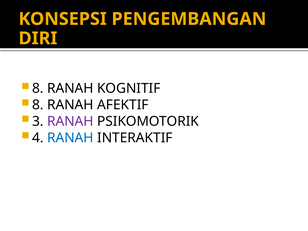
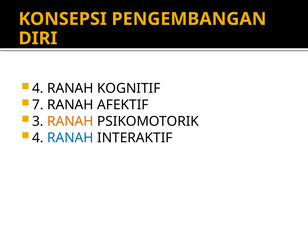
8: 8 -> 4 (38, 88)
8: 8 -> 7 (38, 105)
RANAH colour: purple -> orange (70, 121)
